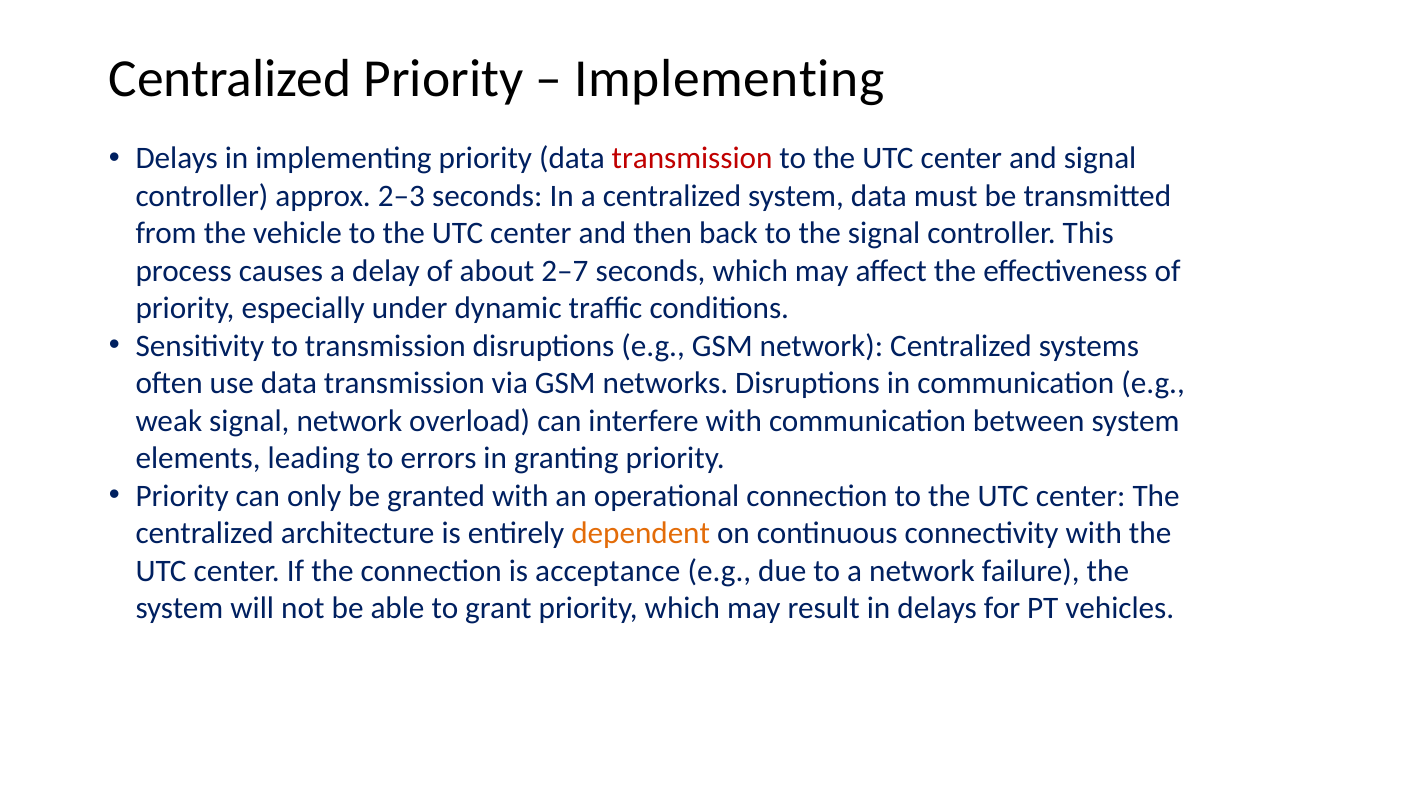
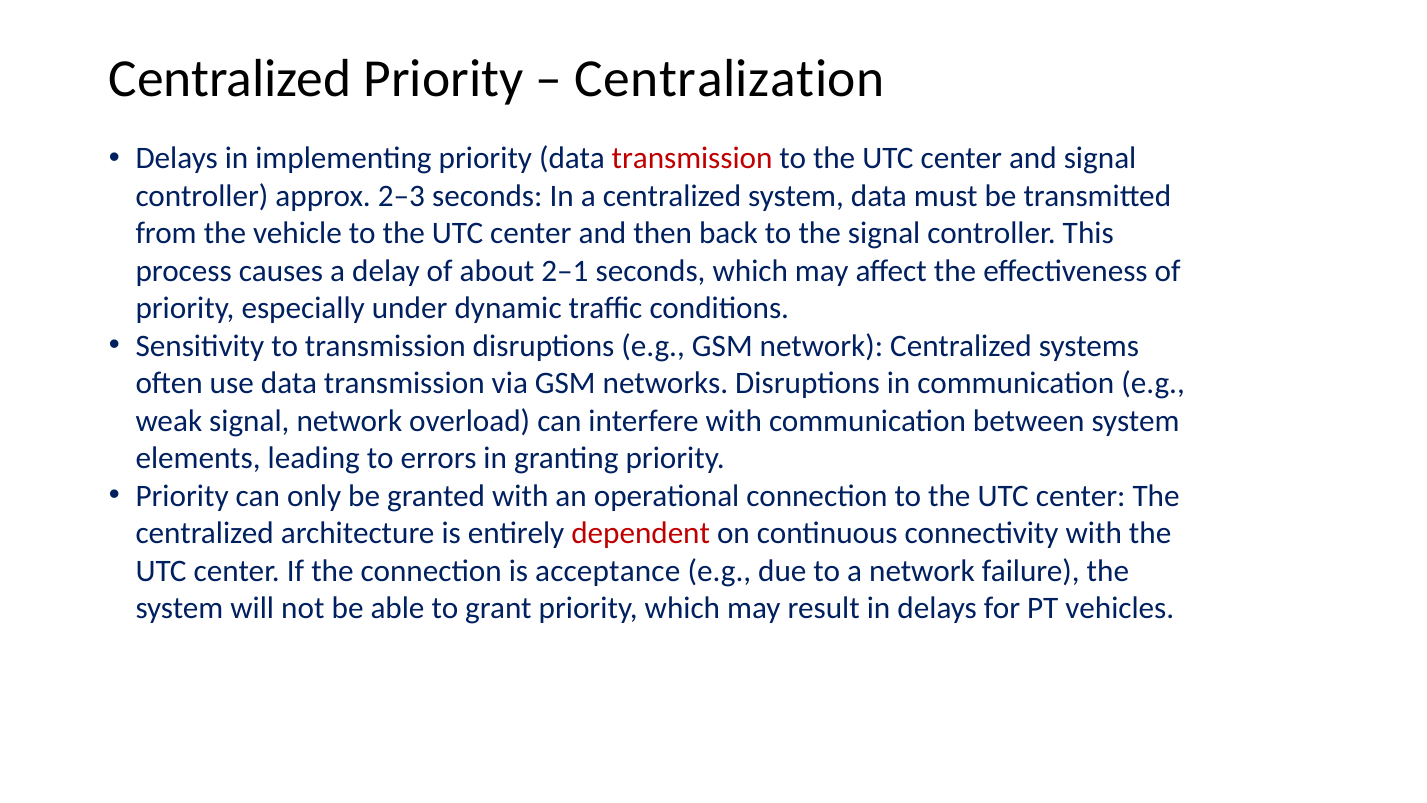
Implementing: Implementing -> Centralization (730, 79)
2–7: 2–7 -> 2–1 (565, 271)
dependent colour: orange -> red (641, 533)
